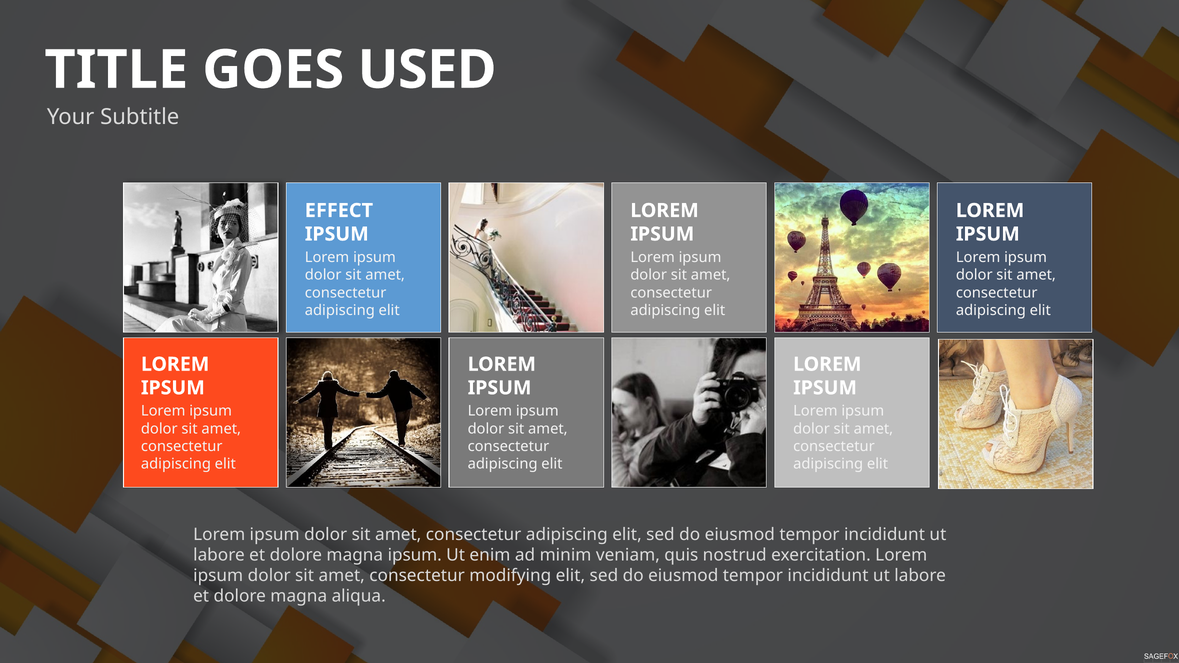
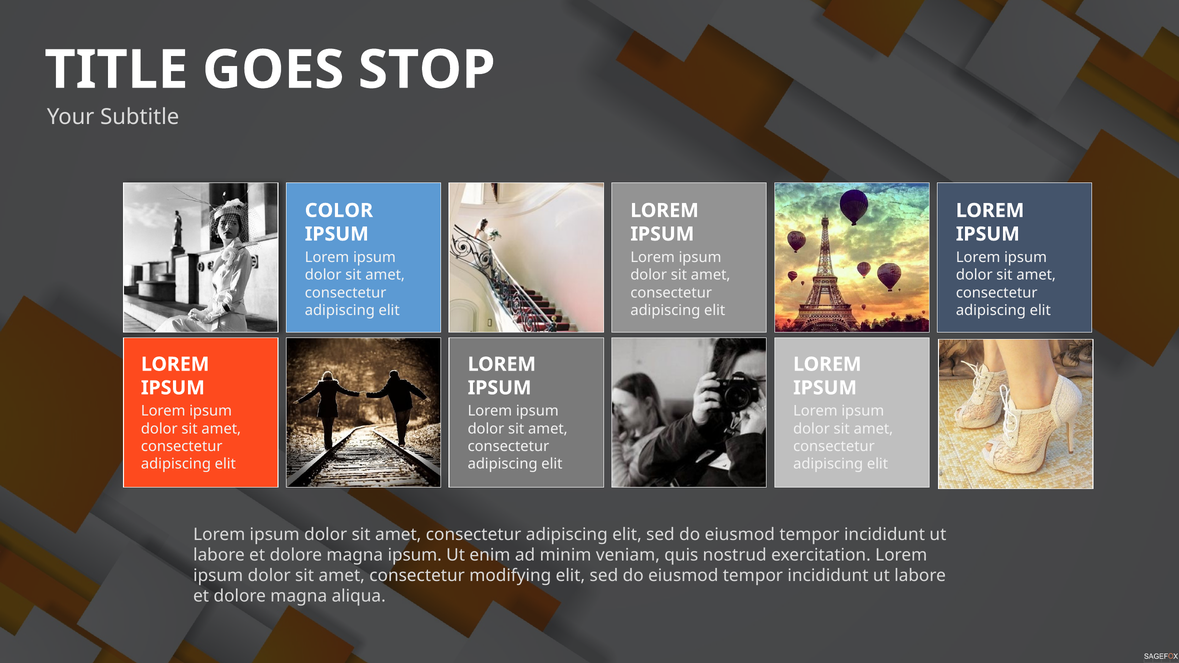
USED: USED -> STOP (427, 70)
EFFECT: EFFECT -> COLOR (339, 211)
